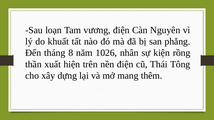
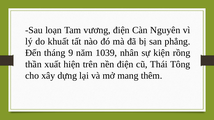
8: 8 -> 9 (71, 53)
1026: 1026 -> 1039 (106, 53)
